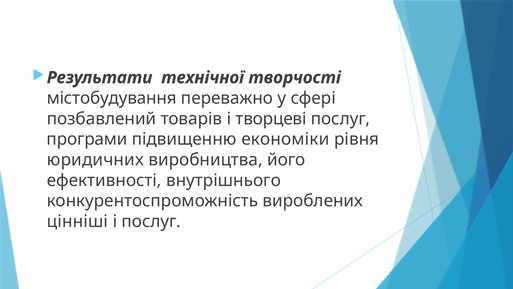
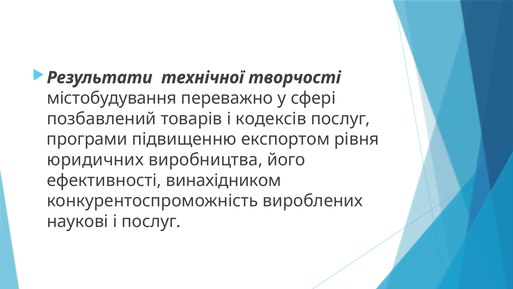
творцеві: творцеві -> кодексів (271, 119)
економіки: економіки -> експортом (285, 139)
внутрішнього: внутрішнього -> винахідником (224, 180)
цінніші: цінніші -> наукові (78, 221)
